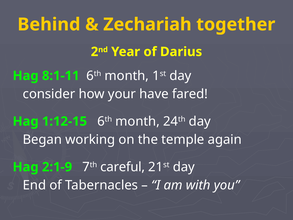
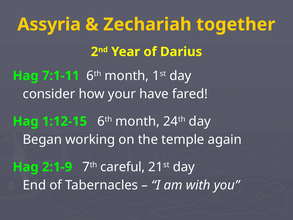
Behind: Behind -> Assyria (49, 24)
8:1-11: 8:1-11 -> 7:1-11 (61, 76)
